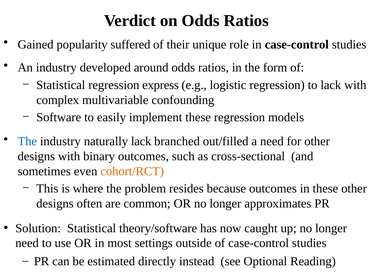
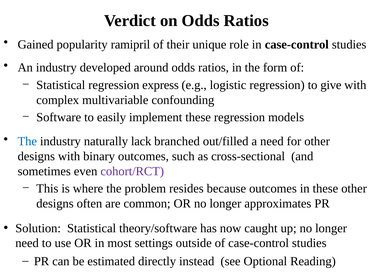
suffered: suffered -> ramipril (130, 44)
to lack: lack -> give (331, 85)
cohort/RCT colour: orange -> purple (132, 171)
